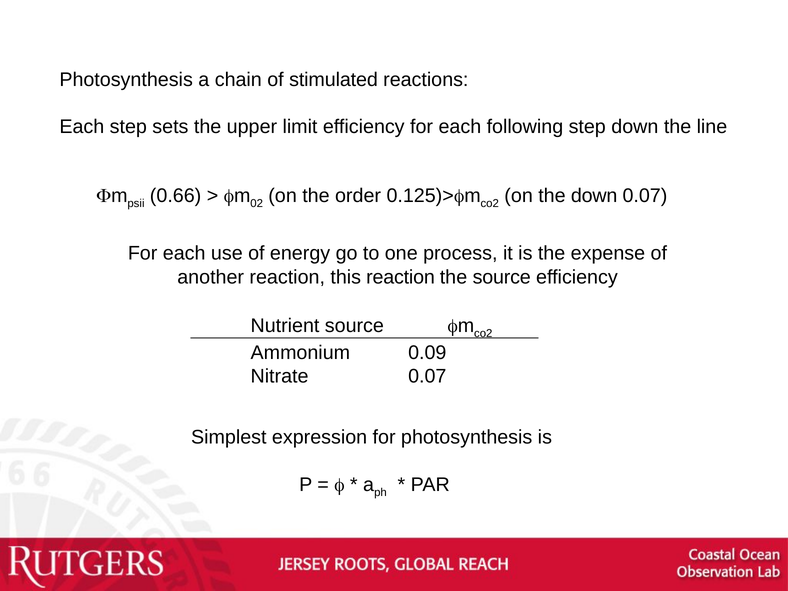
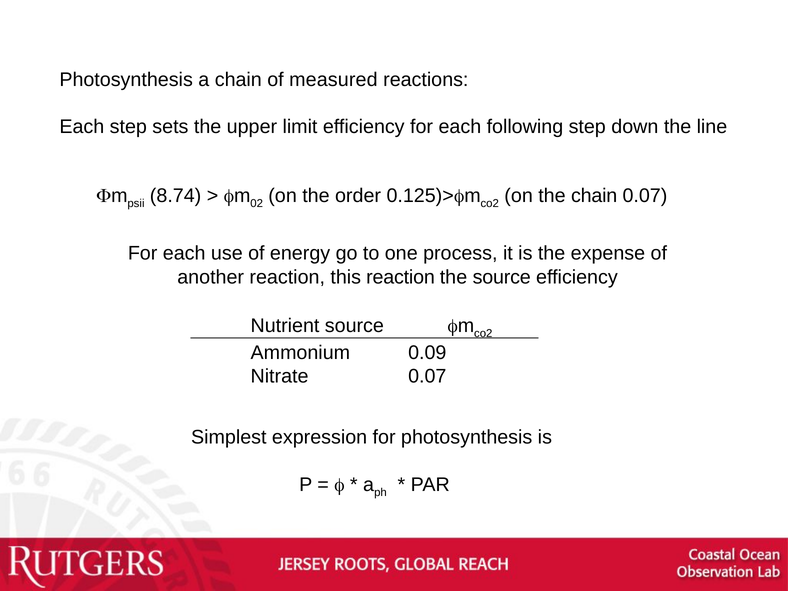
stimulated: stimulated -> measured (333, 80)
0.66: 0.66 -> 8.74 (176, 196)
the down: down -> chain (594, 196)
